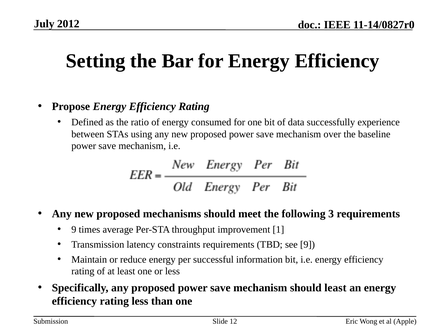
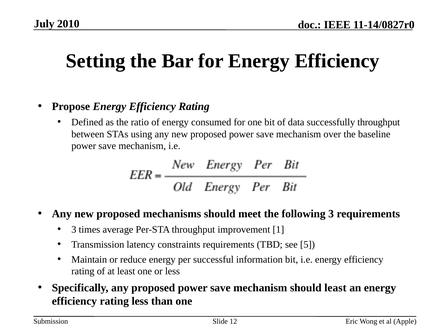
2012: 2012 -> 2010 (68, 24)
successfully experience: experience -> throughput (379, 122)
9: 9 -> 3 (74, 229)
see 9: 9 -> 5 (308, 244)
